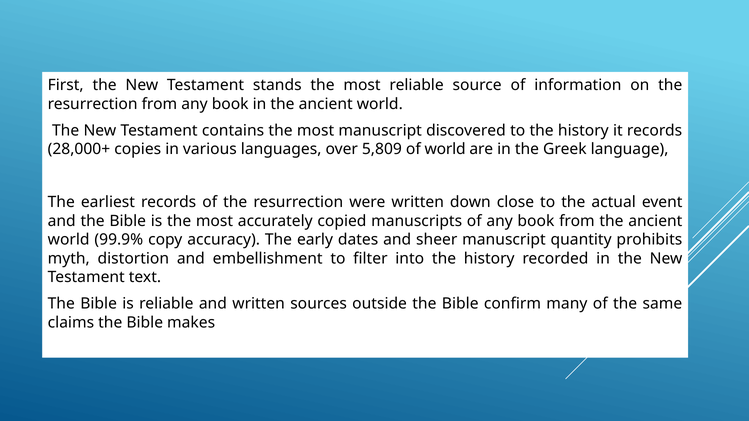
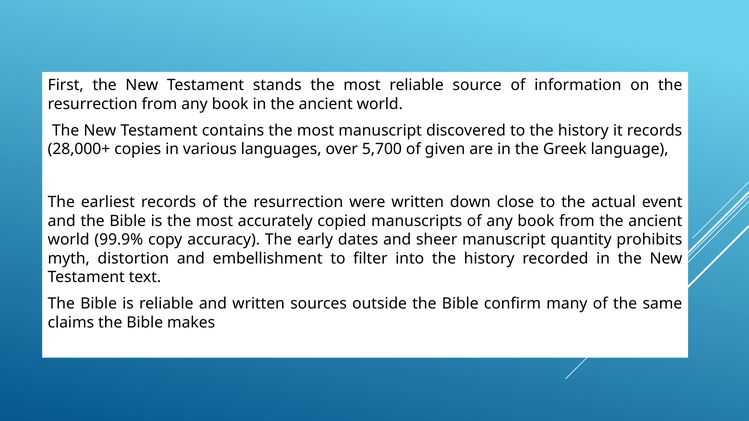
5,809: 5,809 -> 5,700 (382, 149)
of world: world -> given (445, 149)
